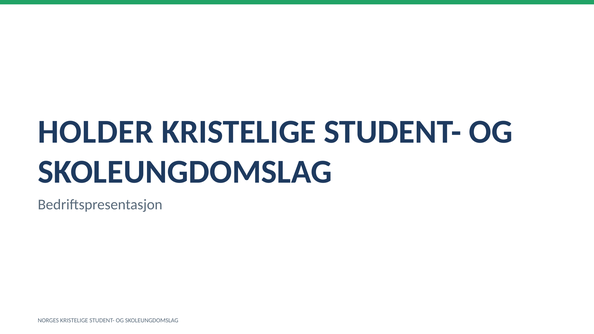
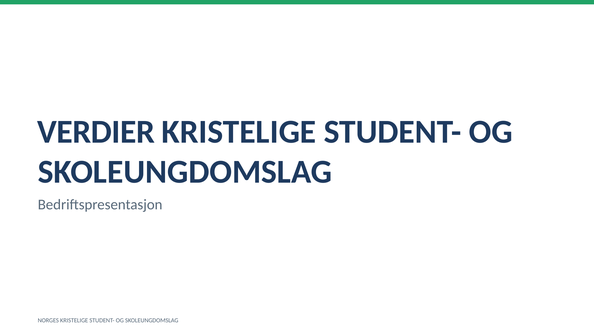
HOLDER: HOLDER -> VERDIER (96, 132)
